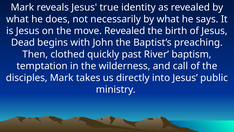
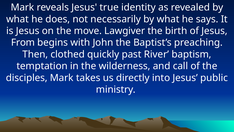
move Revealed: Revealed -> Lawgiver (125, 31)
Dead: Dead -> From (23, 42)
